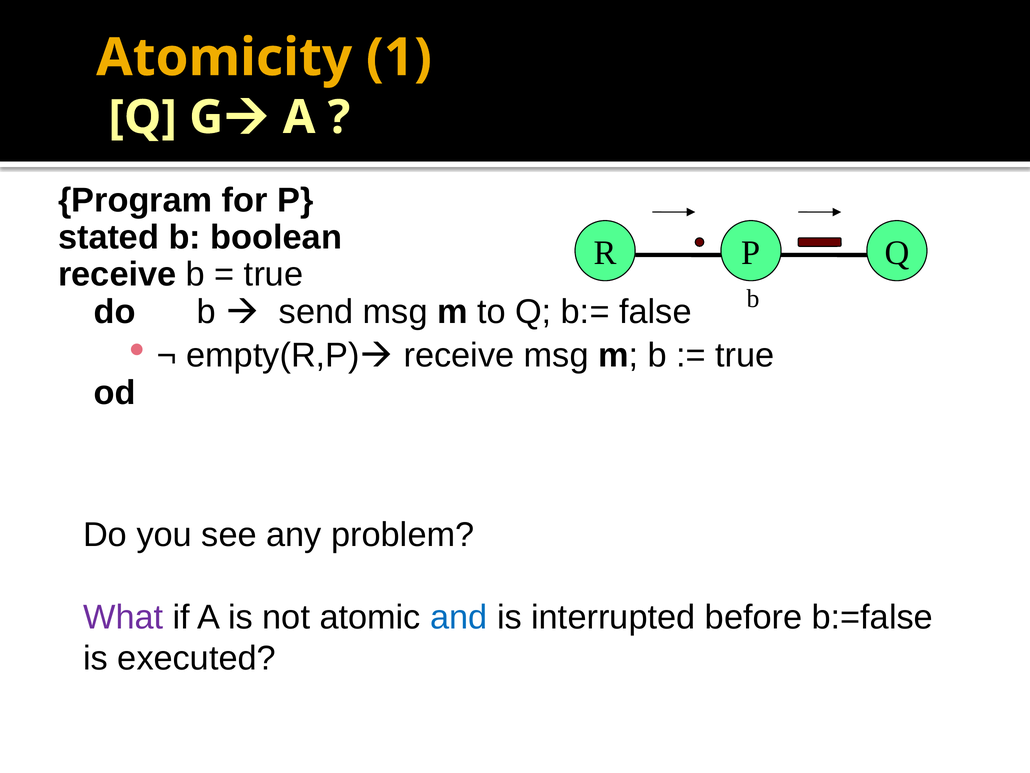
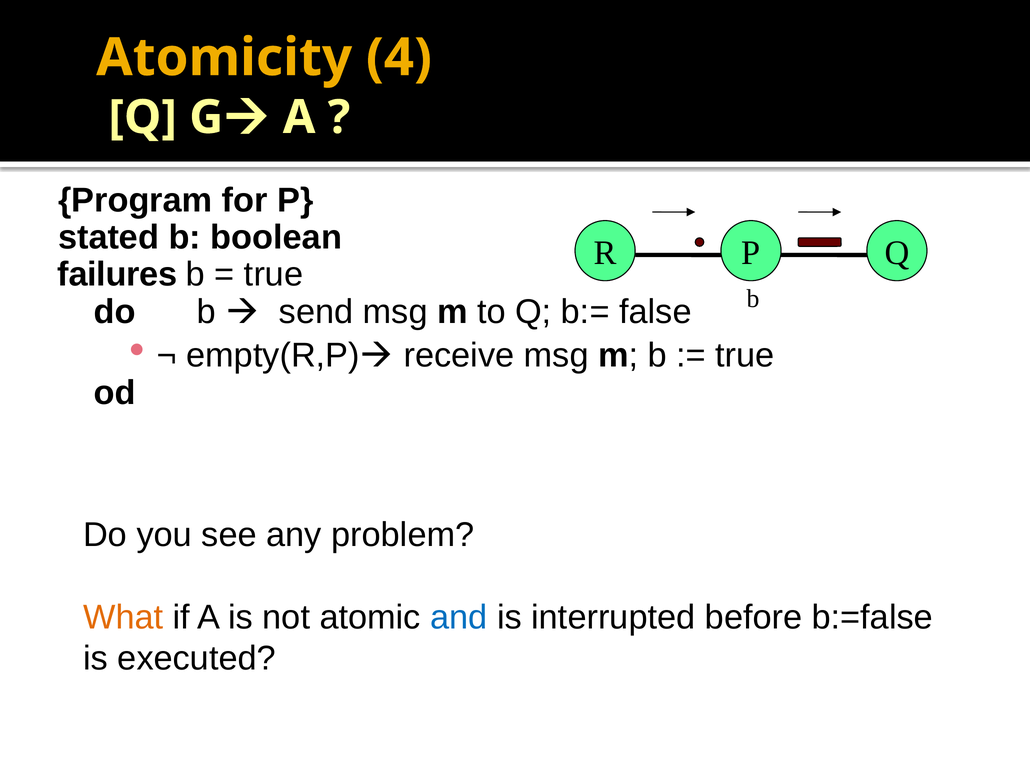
1: 1 -> 4 (399, 58)
receive: receive -> failures (117, 274)
What colour: purple -> orange (123, 617)
